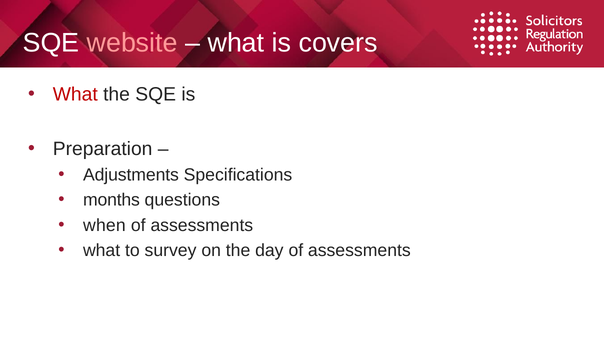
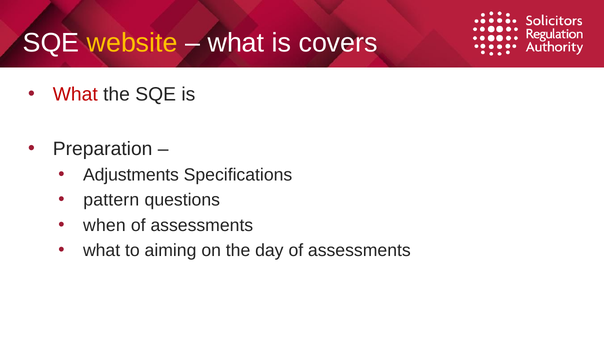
website colour: pink -> yellow (132, 43)
months: months -> pattern (111, 200)
survey: survey -> aiming (171, 250)
